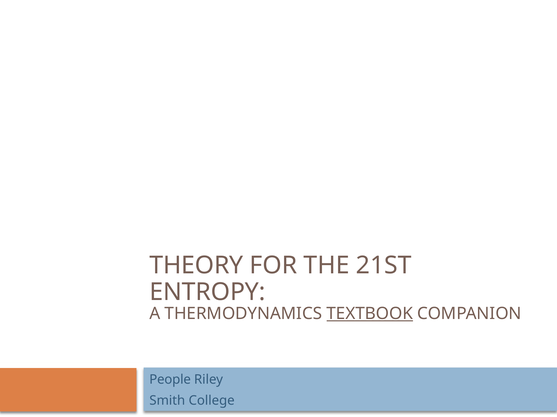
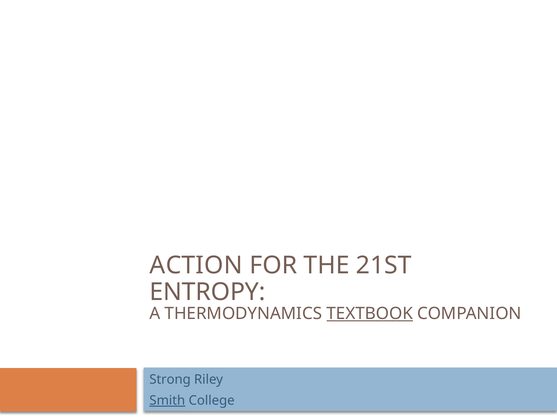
THEORY: THEORY -> ACTION (196, 266)
People: People -> Strong (170, 380)
Smith underline: none -> present (167, 401)
